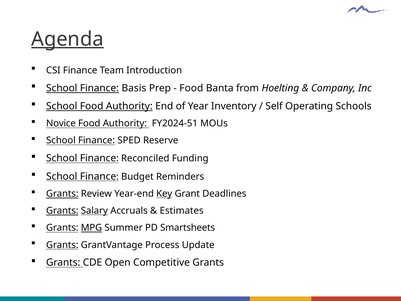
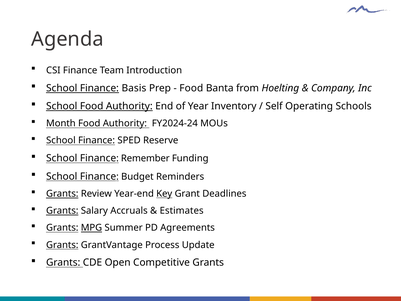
Agenda underline: present -> none (67, 39)
Novice: Novice -> Month (61, 123)
FY2024-51: FY2024-51 -> FY2024-24 (175, 123)
Reconciled: Reconciled -> Remember (145, 158)
Salary underline: present -> none (94, 211)
Smartsheets: Smartsheets -> Agreements (188, 228)
